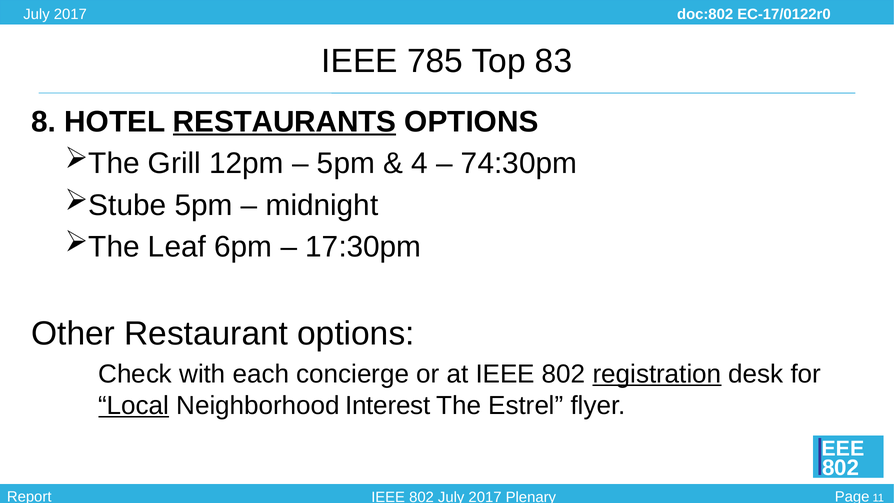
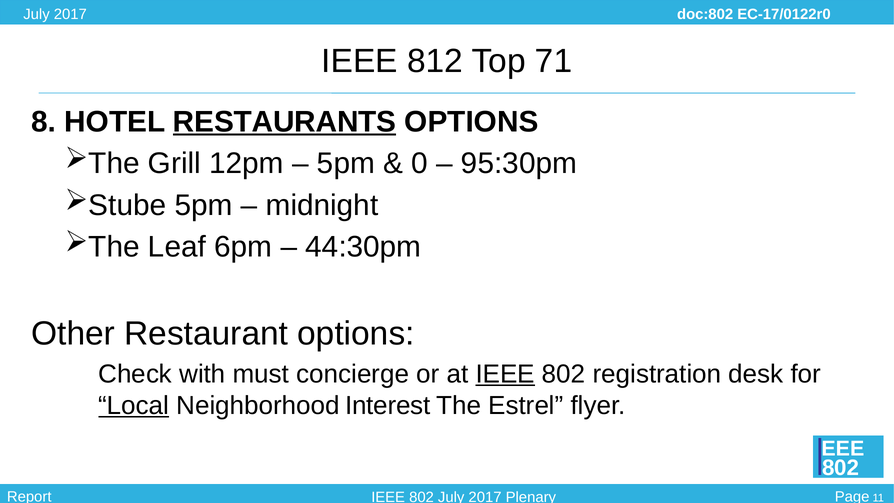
785: 785 -> 812 (435, 61)
83: 83 -> 71 (554, 61)
4: 4 -> 0 (420, 163)
74:30pm: 74:30pm -> 95:30pm (519, 163)
17:30pm: 17:30pm -> 44:30pm (363, 247)
each: each -> must (261, 374)
IEEE underline: none -> present (505, 374)
registration underline: present -> none (657, 374)
